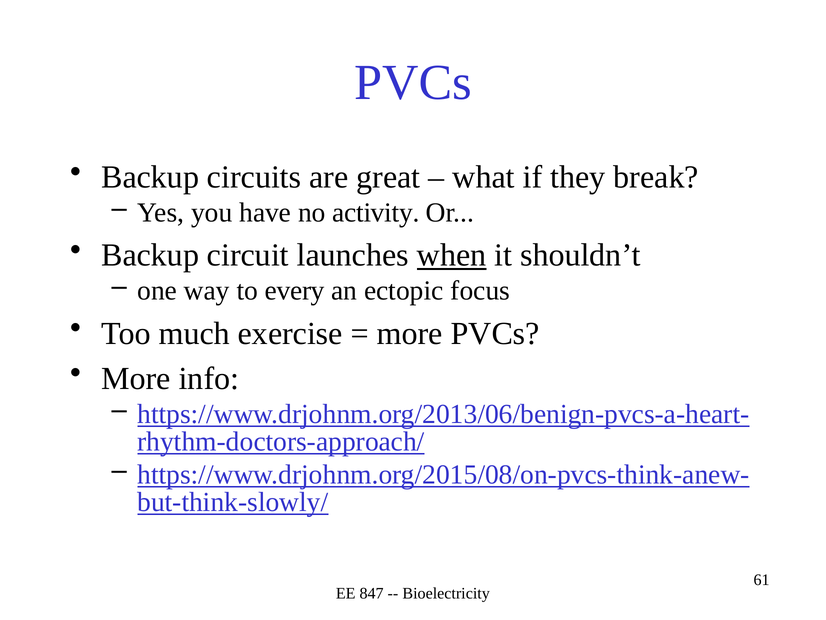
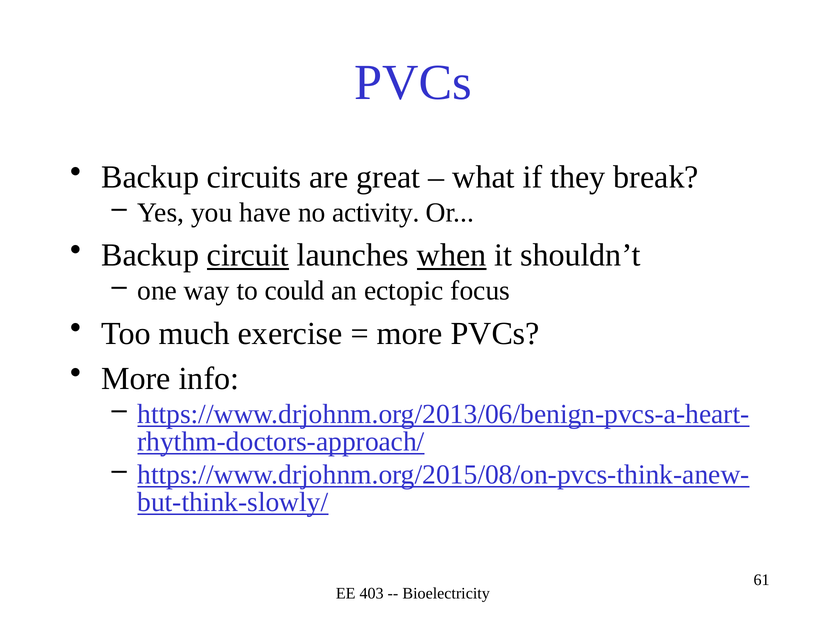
circuit underline: none -> present (248, 255)
every: every -> could (295, 291)
847: 847 -> 403 (372, 593)
